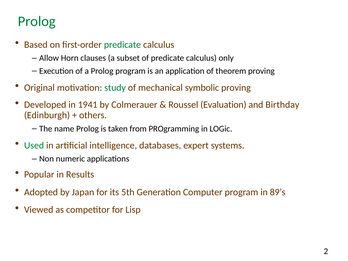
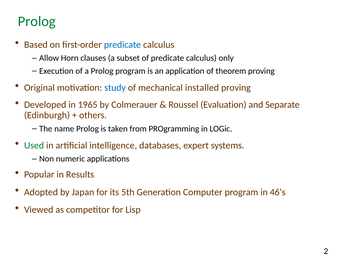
predicate colour: green -> blue (122, 45)
study colour: green -> blue (115, 88)
symbolic: symbolic -> installed (202, 88)
1941: 1941 -> 1965 (88, 105)
Birthday: Birthday -> Separate (283, 105)
89’s: 89’s -> 46’s (278, 192)
